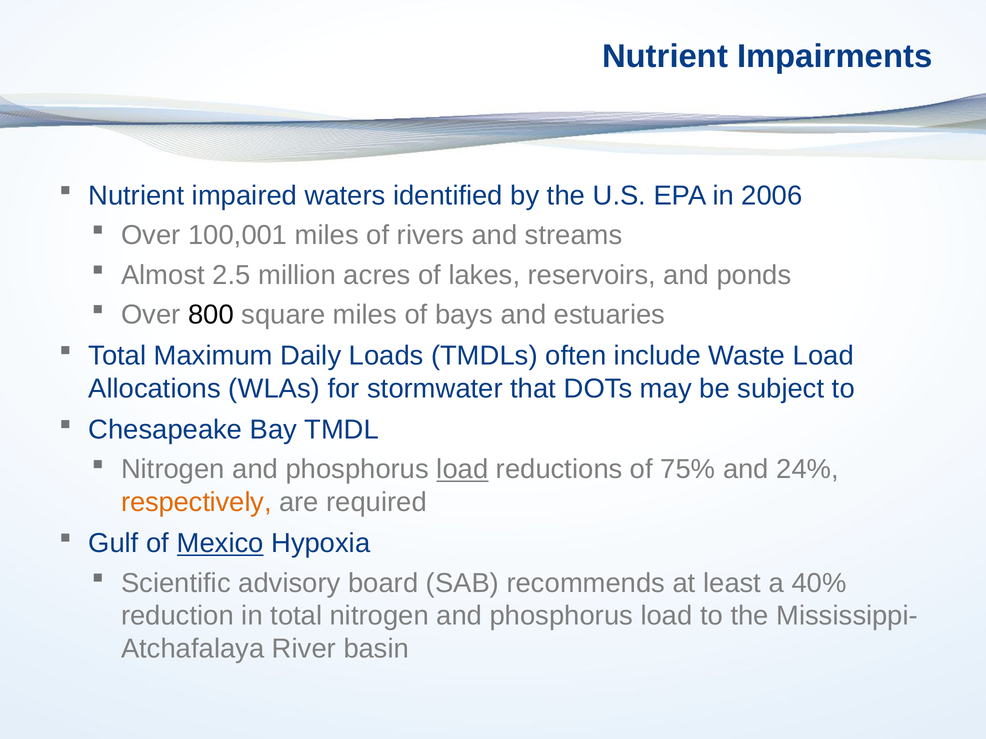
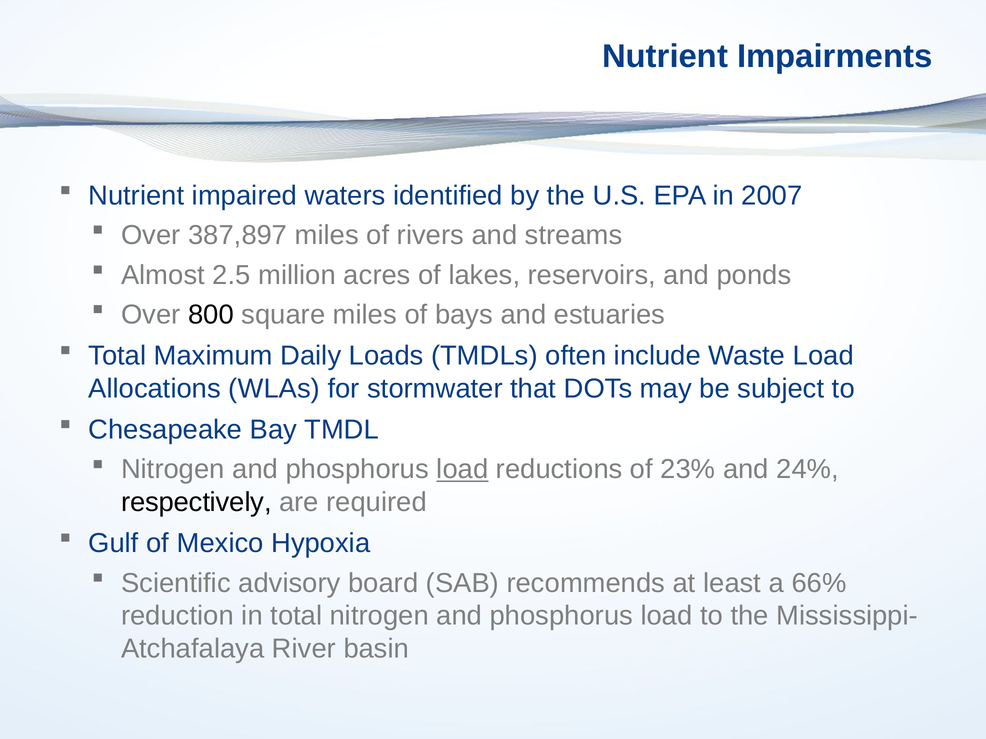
2006: 2006 -> 2007 (772, 196)
100,001: 100,001 -> 387,897 (238, 235)
75%: 75% -> 23% (688, 470)
respectively colour: orange -> black (196, 503)
Mexico underline: present -> none (220, 544)
40%: 40% -> 66% (819, 583)
